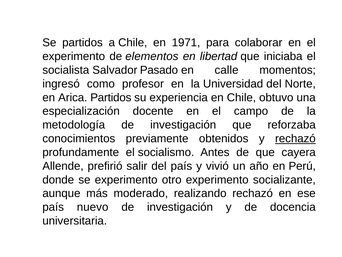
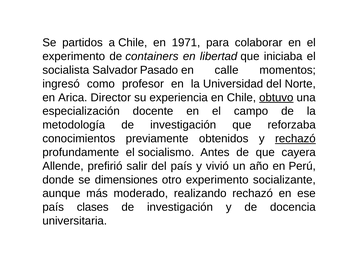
elementos: elementos -> containers (152, 56)
Arica Partidos: Partidos -> Director (111, 97)
obtuvo underline: none -> present (276, 97)
se experimento: experimento -> dimensiones (126, 179)
nuevo: nuevo -> clases (93, 207)
